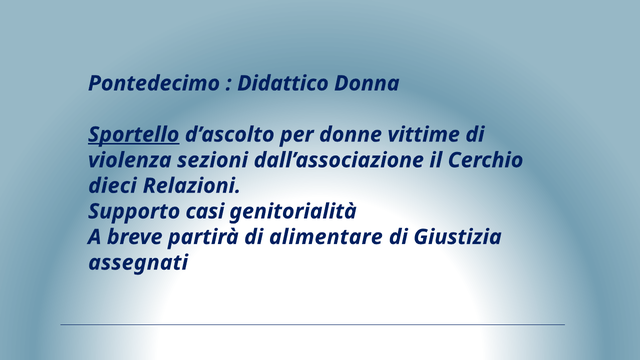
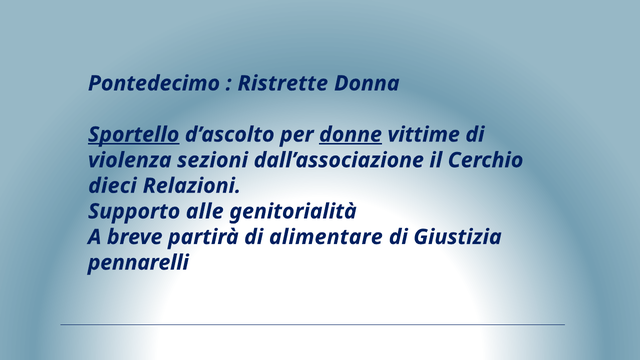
Didattico: Didattico -> Ristrette (283, 83)
donne underline: none -> present (351, 135)
casi: casi -> alle (205, 211)
assegnati: assegnati -> pennarelli (138, 263)
